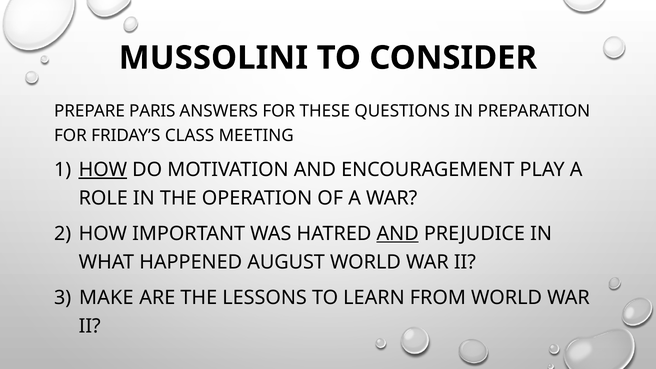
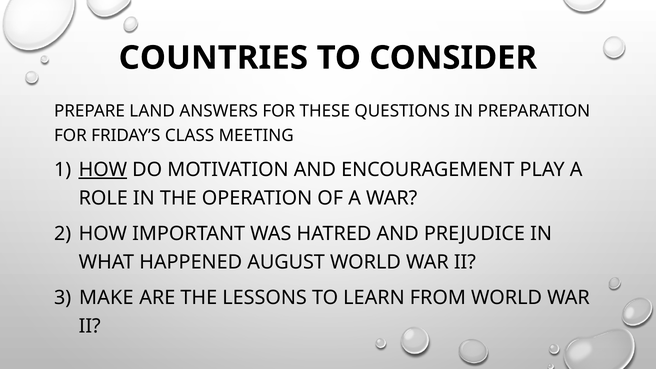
MUSSOLINI: MUSSOLINI -> COUNTRIES (213, 58)
PARIS: PARIS -> LAND (152, 111)
AND underline: present -> none (398, 234)
